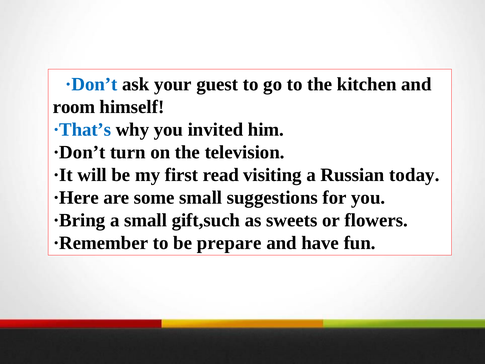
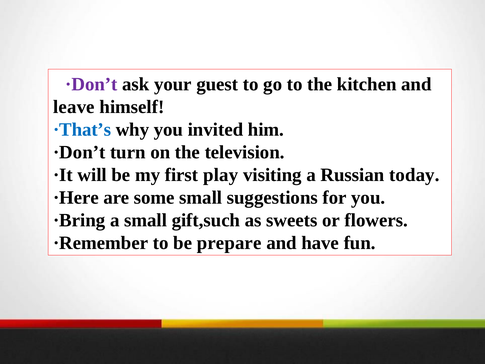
·Don’t colour: blue -> purple (91, 84)
room: room -> leave (74, 107)
read: read -> play (221, 175)
